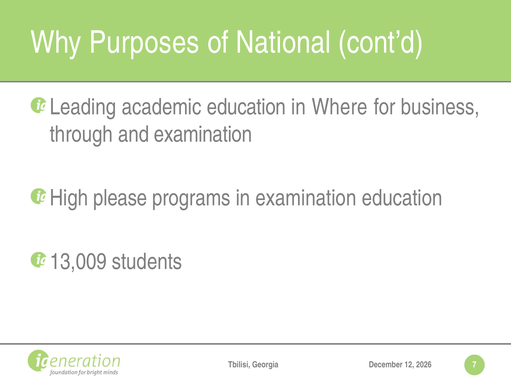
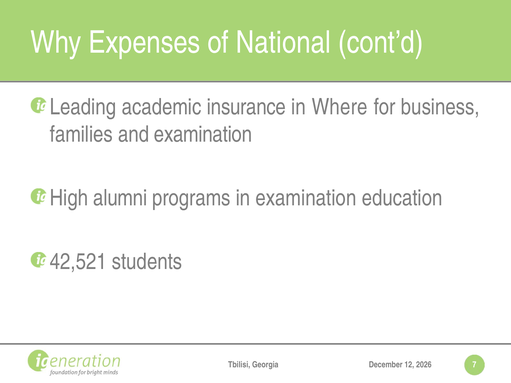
Purposes: Purposes -> Expenses (144, 43)
academic education: education -> insurance (246, 107)
through: through -> families (81, 134)
please: please -> alumni (120, 198)
13,009: 13,009 -> 42,521 (78, 262)
